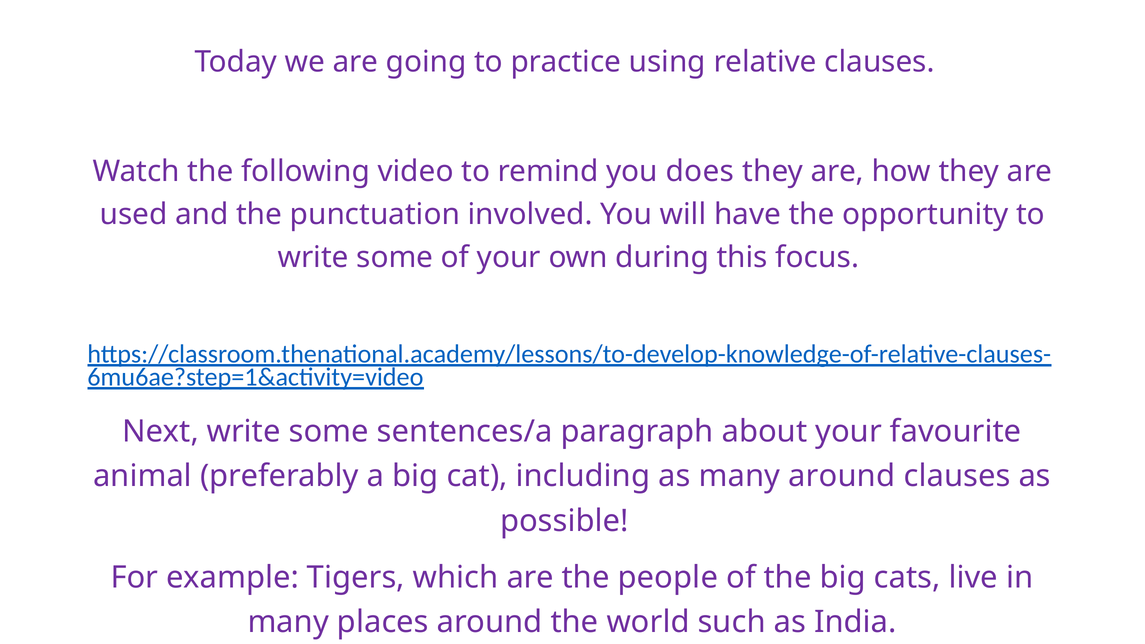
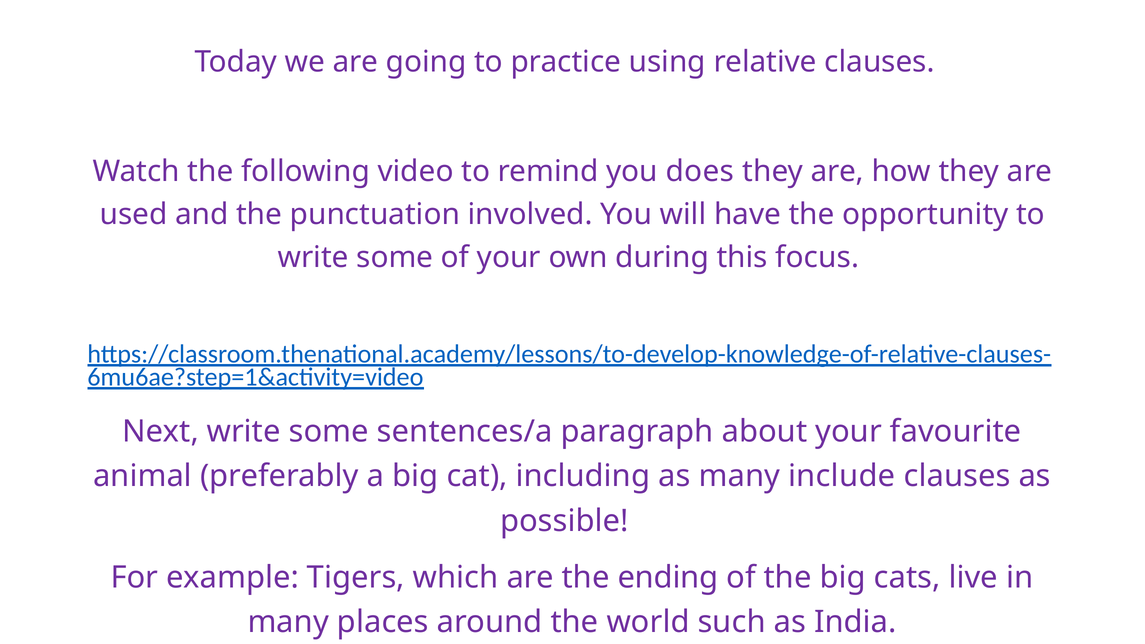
many around: around -> include (842, 476)
people: people -> ending (668, 578)
